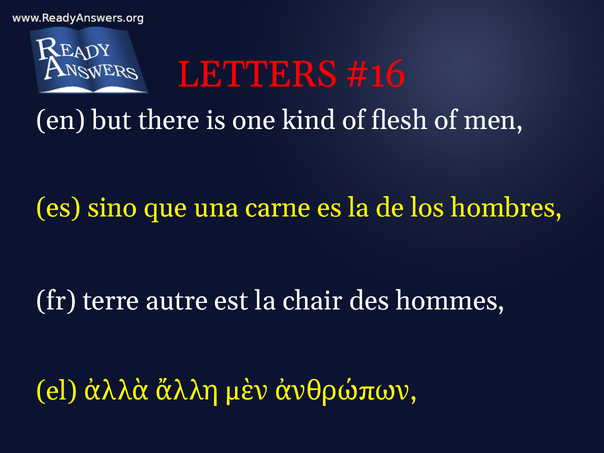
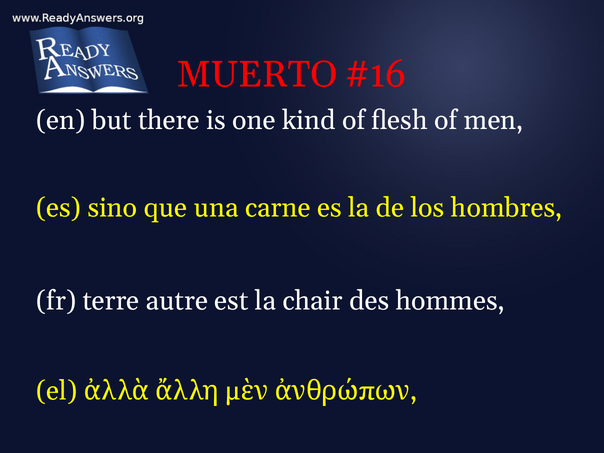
LETTERS: LETTERS -> MUERTO (257, 75)
